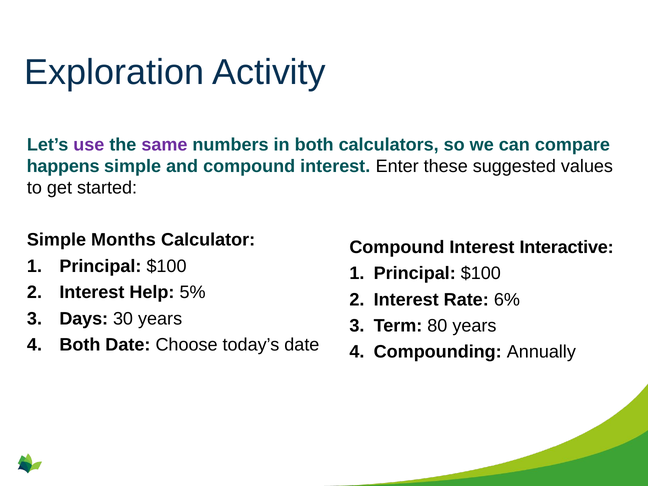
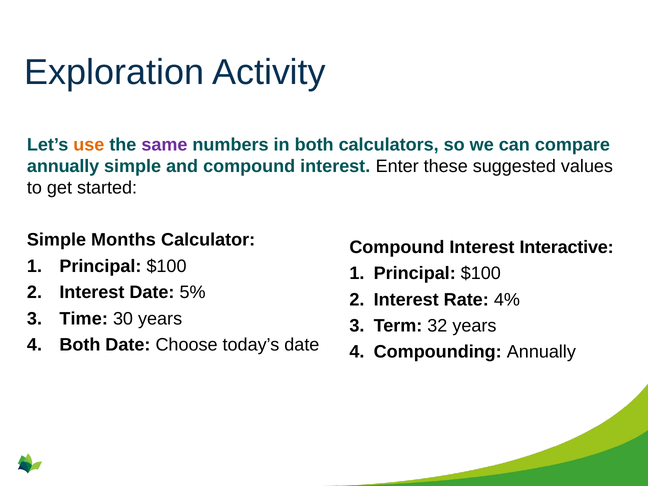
use colour: purple -> orange (89, 145)
happens: happens -> annually (63, 166)
Interest Help: Help -> Date (152, 292)
6%: 6% -> 4% (507, 300)
Days: Days -> Time (84, 319)
80: 80 -> 32 (437, 326)
